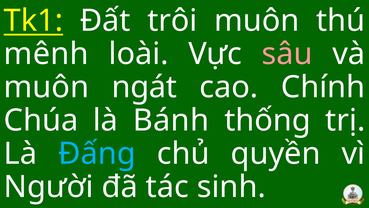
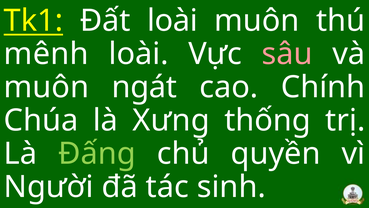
Đất trôi: trôi -> loài (172, 21)
Bánh: Bánh -> Xưng (171, 120)
Đấng colour: light blue -> light green (97, 153)
